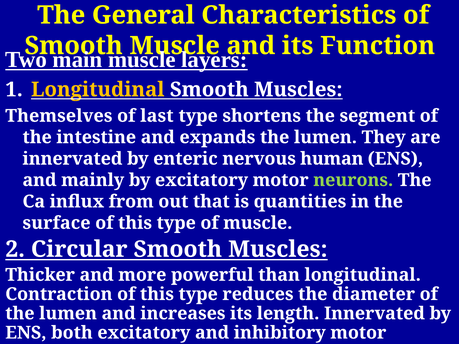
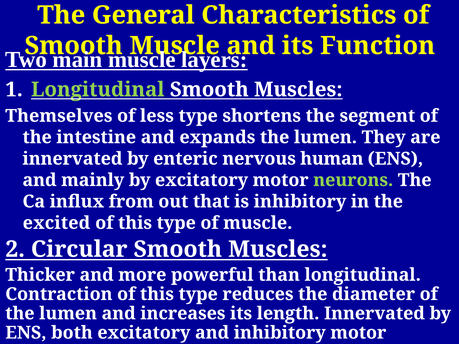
Longitudinal colour: yellow -> light green (98, 90)
last: last -> less (157, 116)
is quantities: quantities -> inhibitory (300, 202)
surface: surface -> excited (56, 223)
